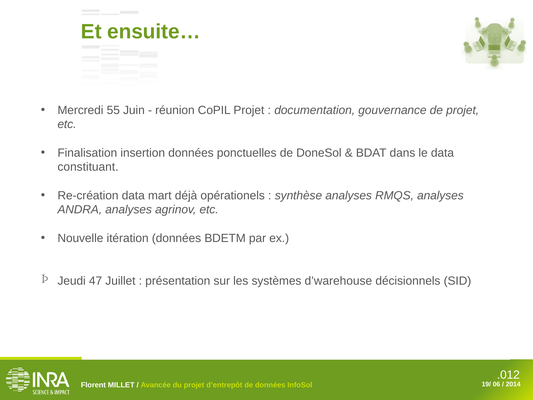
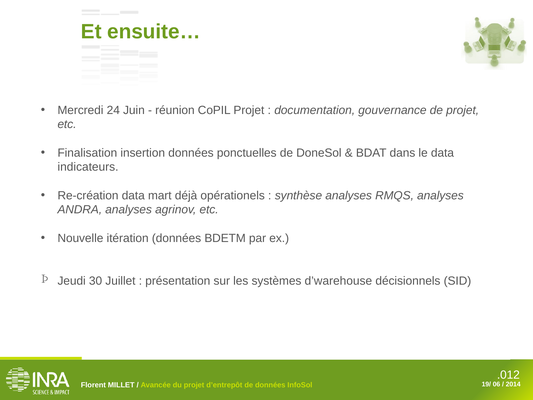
55: 55 -> 24 (113, 110)
constituant: constituant -> indicateurs (88, 167)
47: 47 -> 30 (96, 281)
